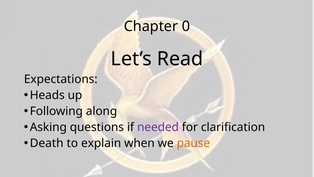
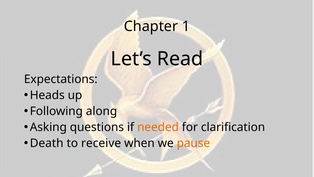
0: 0 -> 1 (186, 26)
needed colour: purple -> orange (158, 127)
explain: explain -> receive (101, 143)
